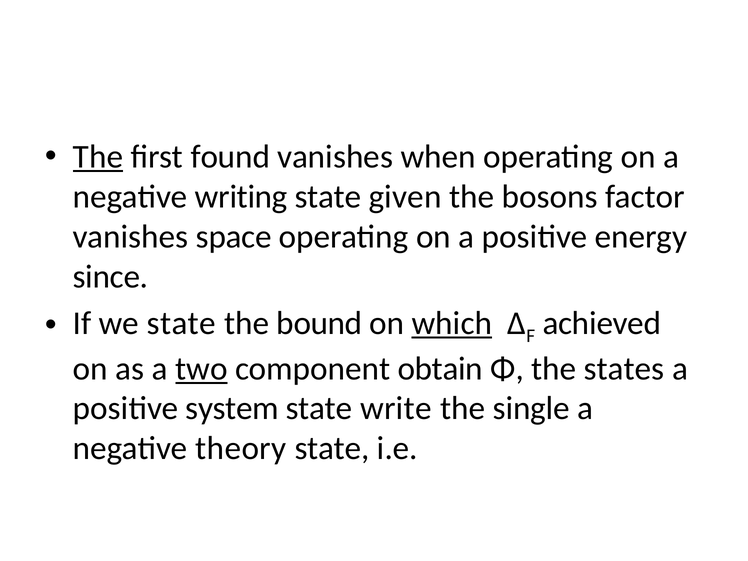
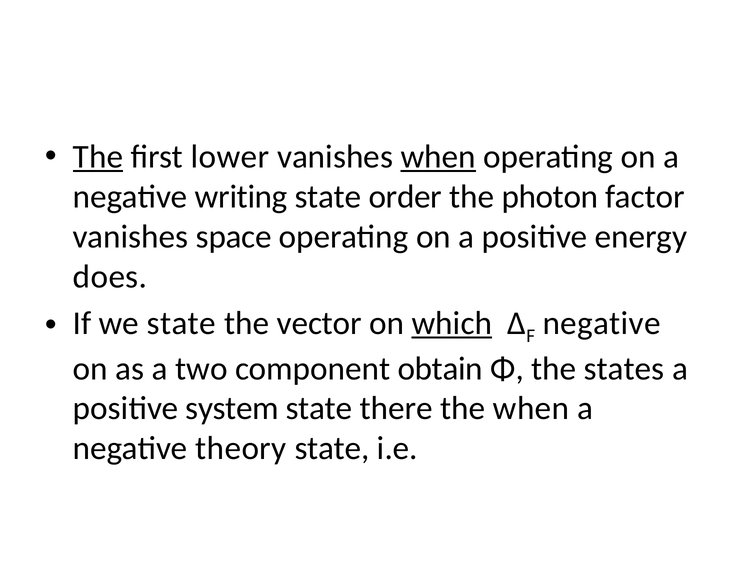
found: found -> lower (230, 157)
when underline: none -> present (438, 157)
given: given -> order (405, 197)
bosons: bosons -> photon (550, 197)
since: since -> does (110, 277)
bound: bound -> vector (319, 323)
achieved: achieved -> negative (602, 323)
two underline: present -> none (201, 369)
write: write -> there (396, 408)
the single: single -> when (531, 408)
